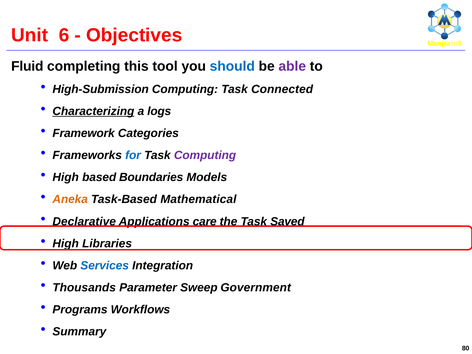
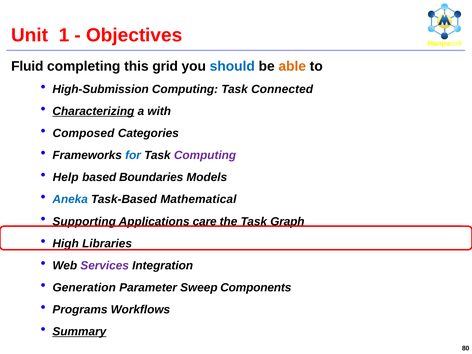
6: 6 -> 1 (64, 35)
tool: tool -> grid (165, 66)
able colour: purple -> orange (292, 66)
logs: logs -> with (159, 111)
Framework: Framework -> Composed (84, 133)
High: High -> Help (66, 177)
Aneka colour: orange -> blue (70, 199)
Declarative: Declarative -> Supporting (84, 221)
Saved: Saved -> Graph (287, 221)
Services colour: blue -> purple (105, 266)
Thousands: Thousands -> Generation (84, 288)
Government: Government -> Components (256, 288)
Summary underline: none -> present (79, 332)
